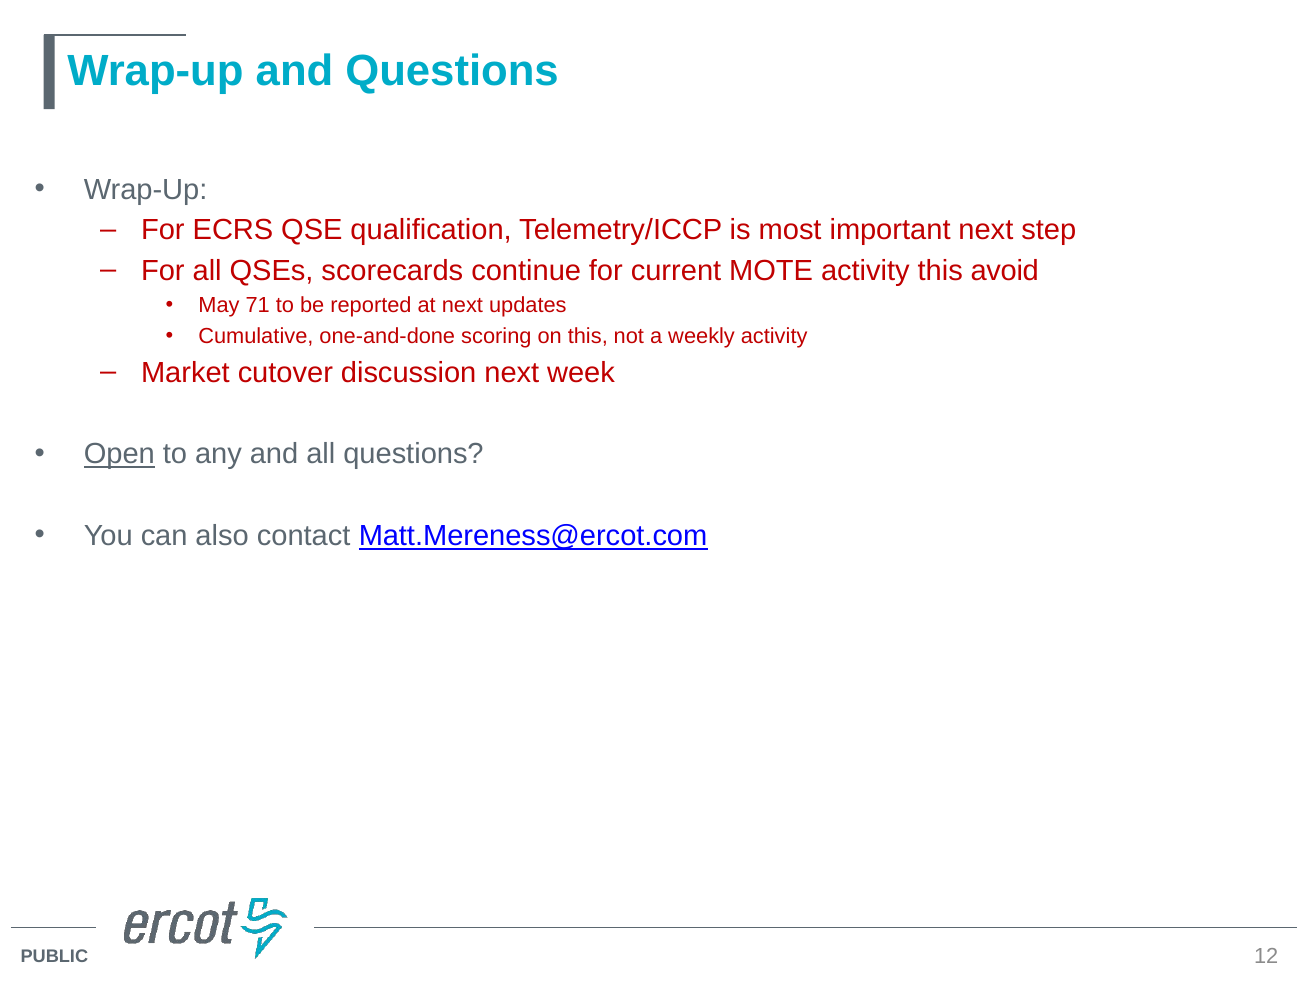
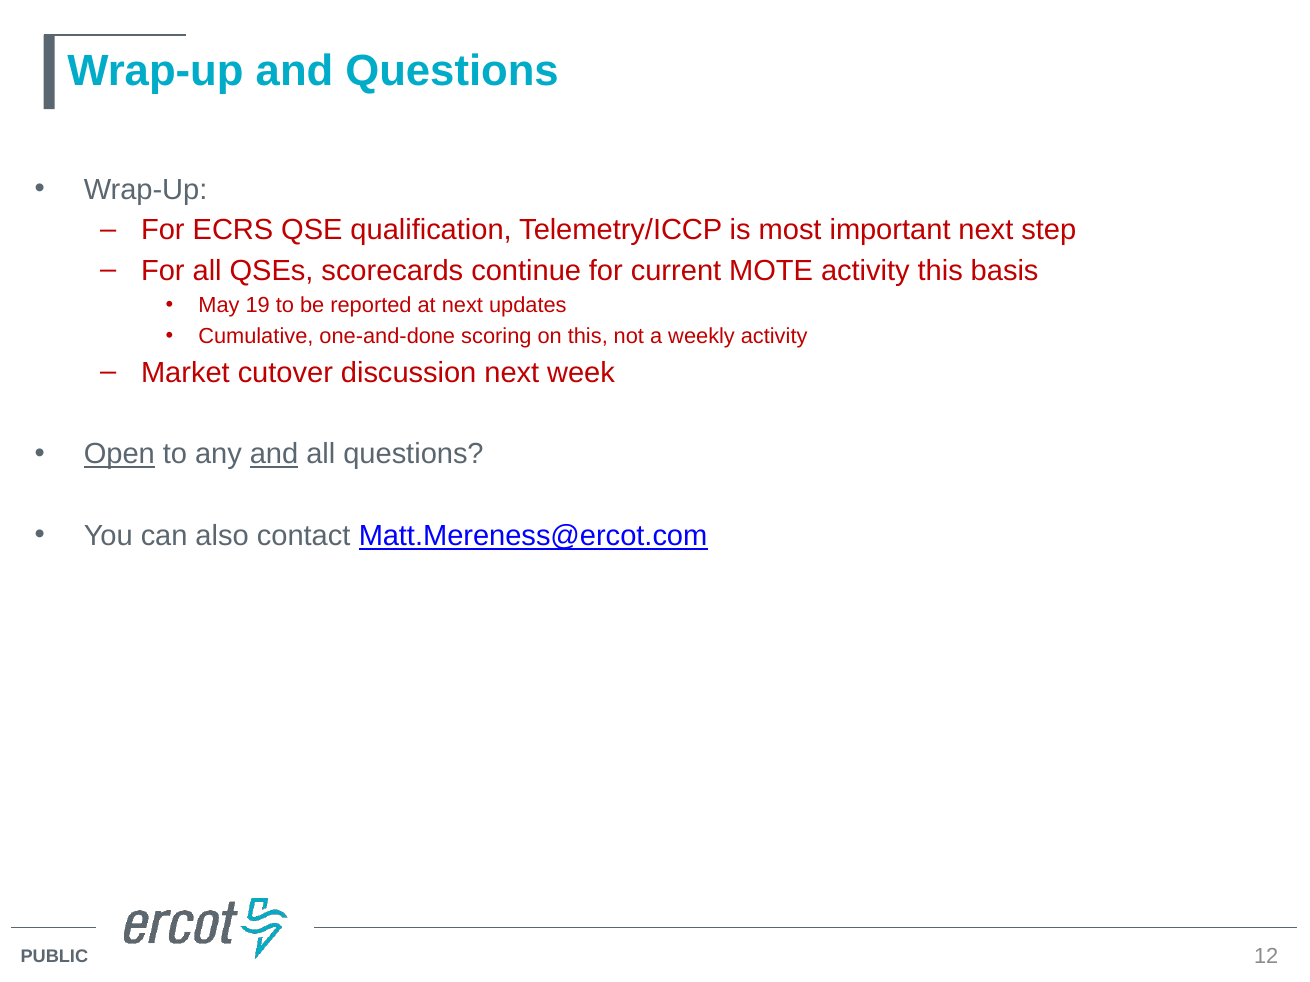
avoid: avoid -> basis (1005, 271)
71: 71 -> 19 (258, 306)
and underline: none -> present (274, 455)
